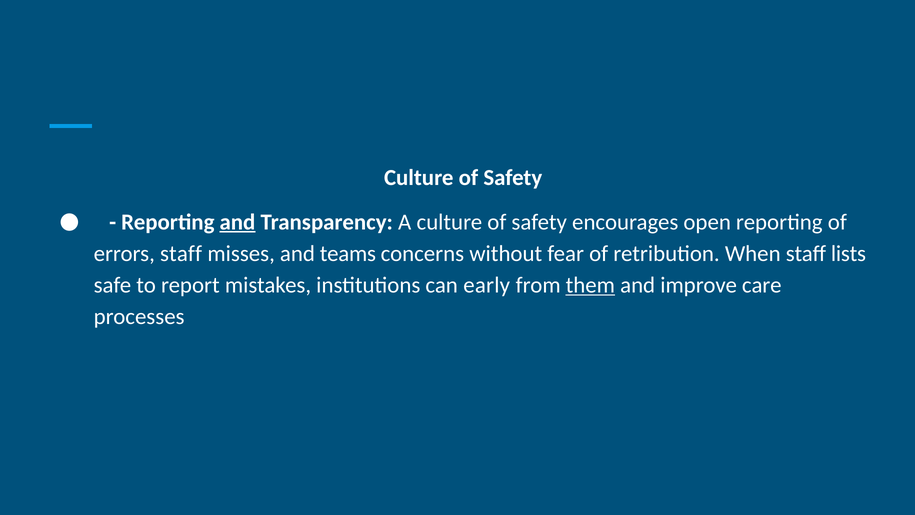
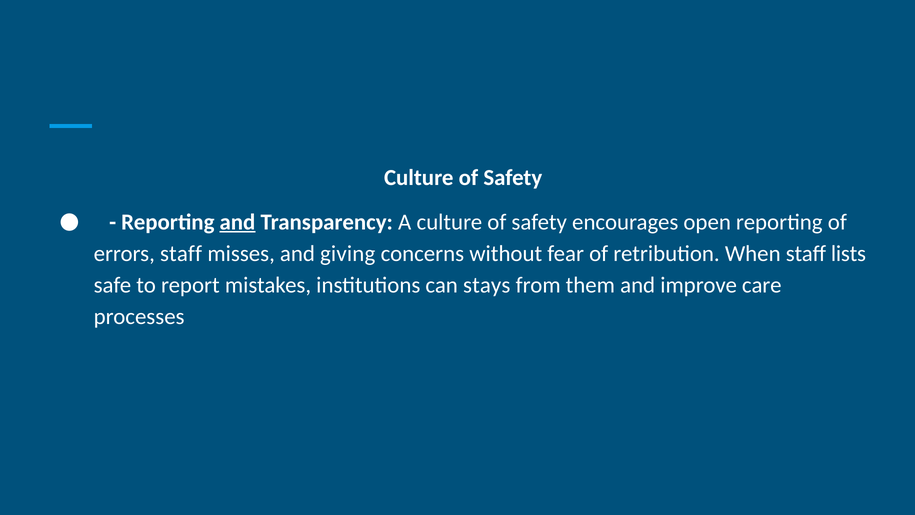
teams: teams -> giving (348, 253)
early: early -> stays (487, 285)
them underline: present -> none (590, 285)
